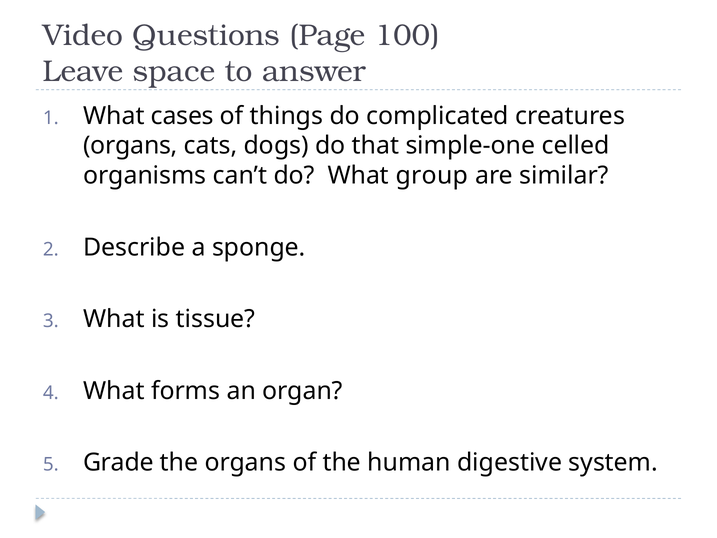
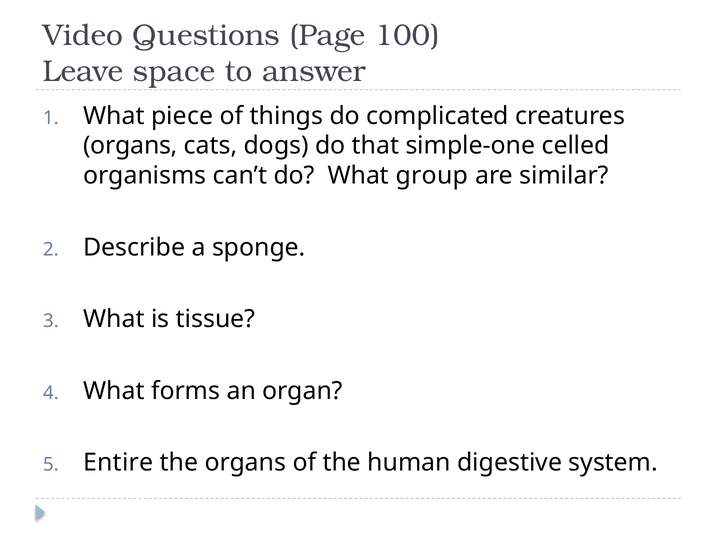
cases: cases -> piece (182, 116)
Grade: Grade -> Entire (118, 462)
